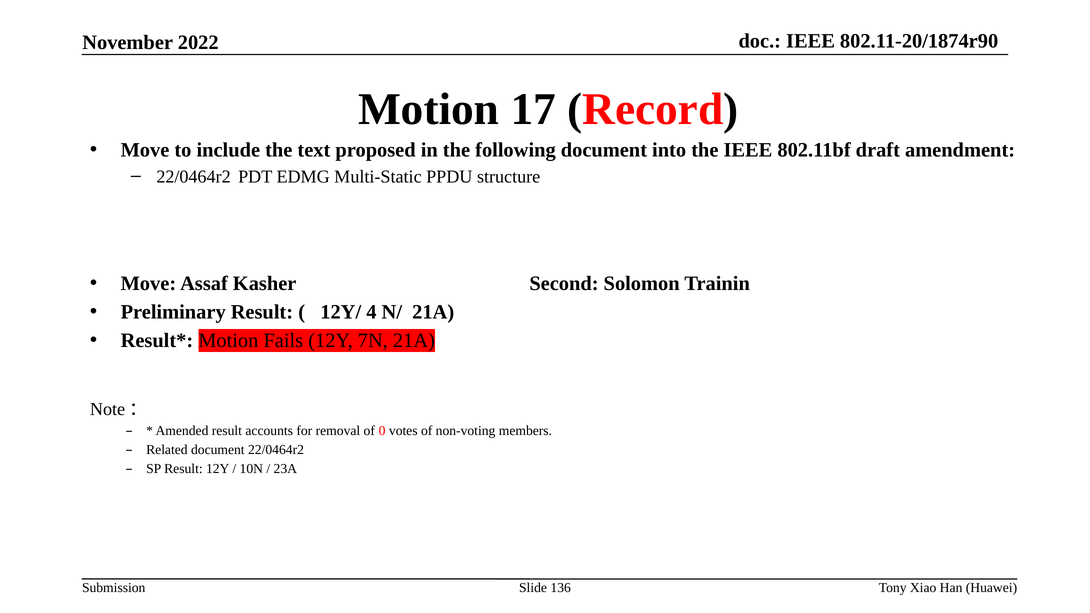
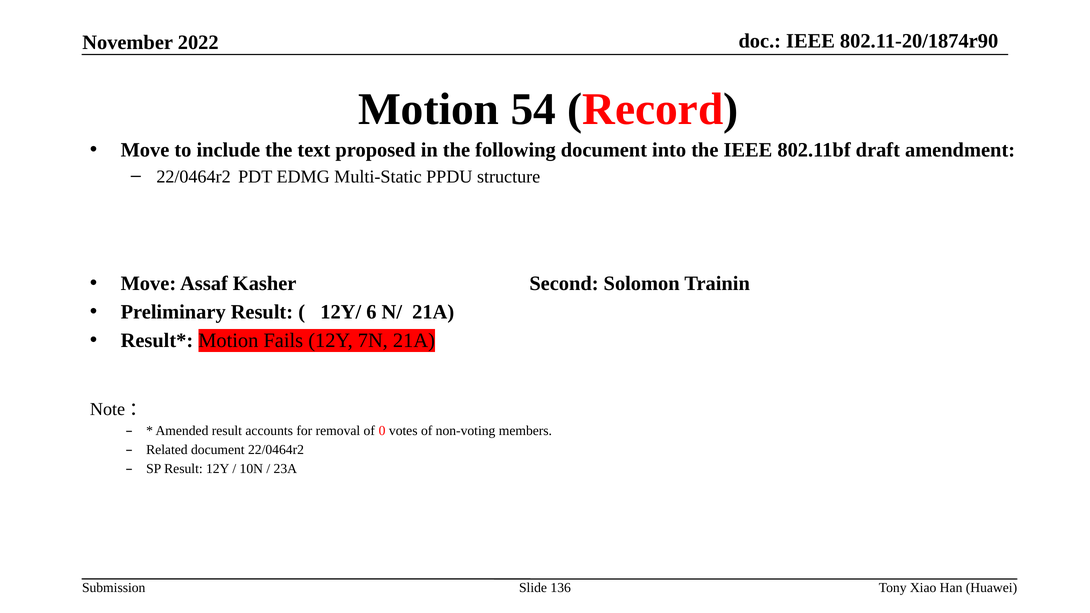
17: 17 -> 54 (533, 109)
4: 4 -> 6 (371, 312)
